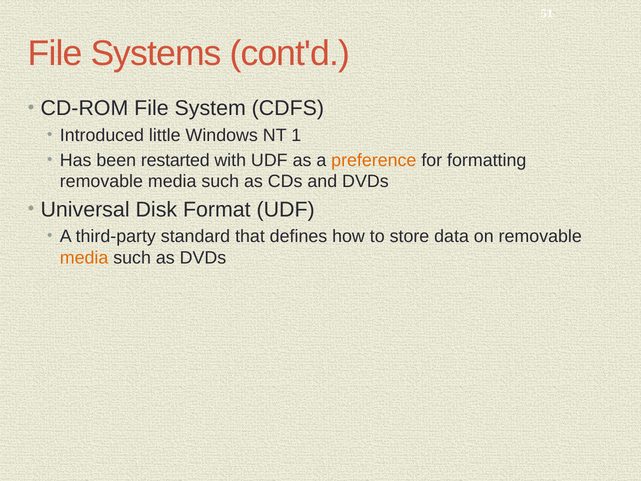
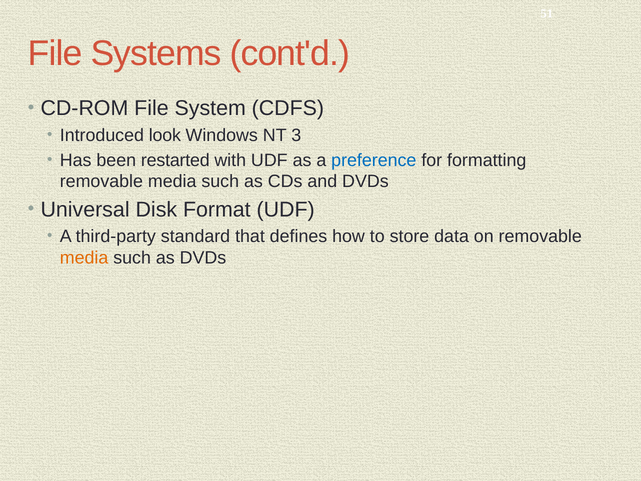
little: little -> look (165, 135)
1: 1 -> 3 (296, 135)
preference colour: orange -> blue (374, 160)
